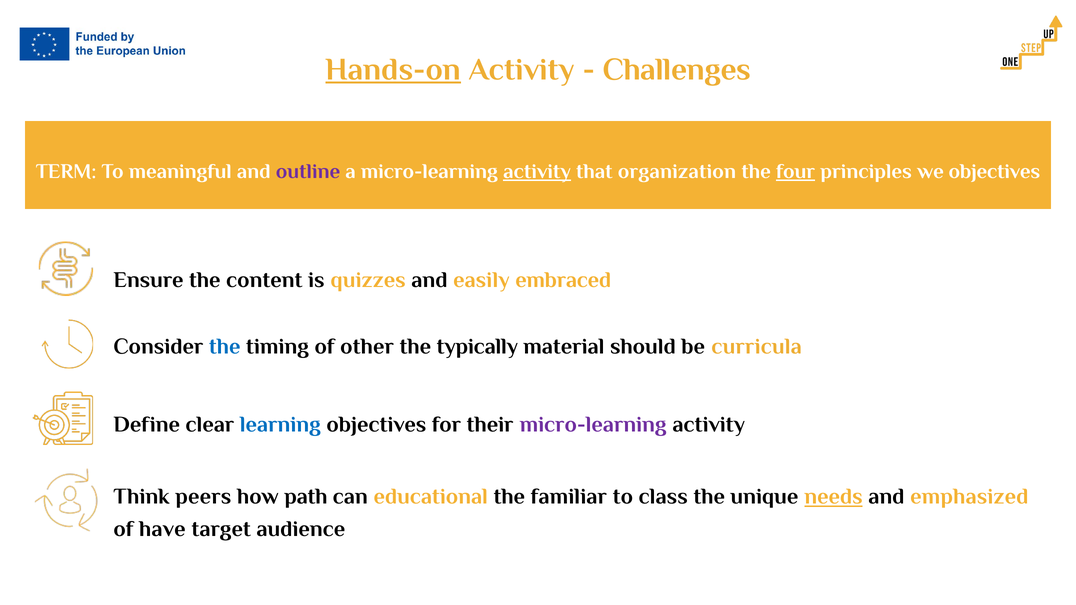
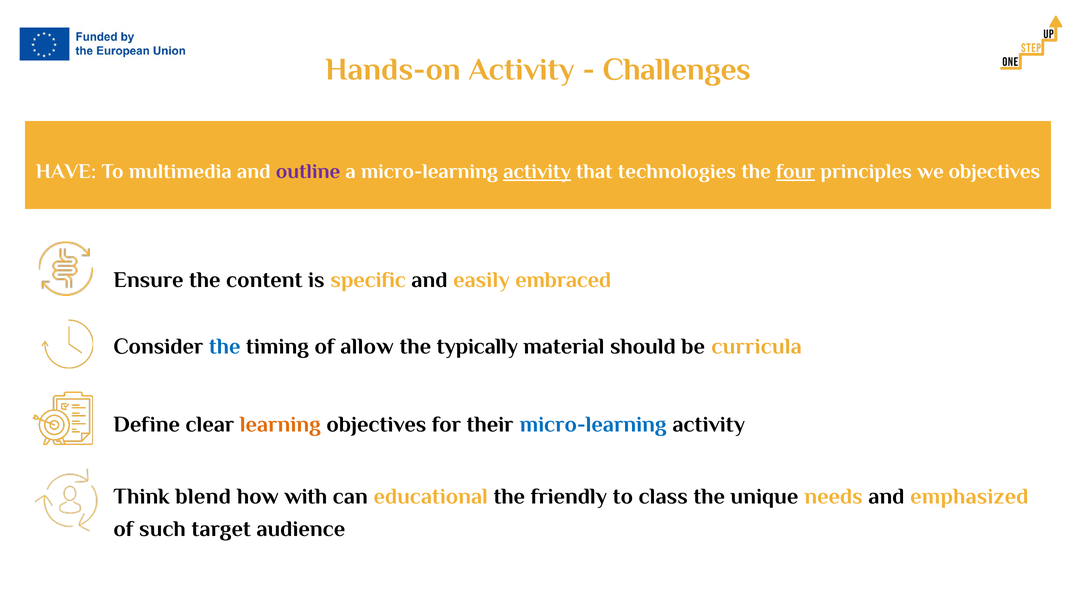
Hands-on underline: present -> none (393, 69)
TERM: TERM -> HAVE (66, 171)
meaningful: meaningful -> multimedia (180, 171)
organization: organization -> technologies (677, 171)
quizzes: quizzes -> specific (368, 280)
other: other -> allow (367, 347)
learning colour: blue -> orange (280, 424)
micro-learning colour: purple -> blue (593, 424)
peers: peers -> blend (203, 497)
path: path -> with (306, 497)
familiar: familiar -> friendly (569, 497)
needs underline: present -> none (833, 497)
have: have -> such (162, 529)
